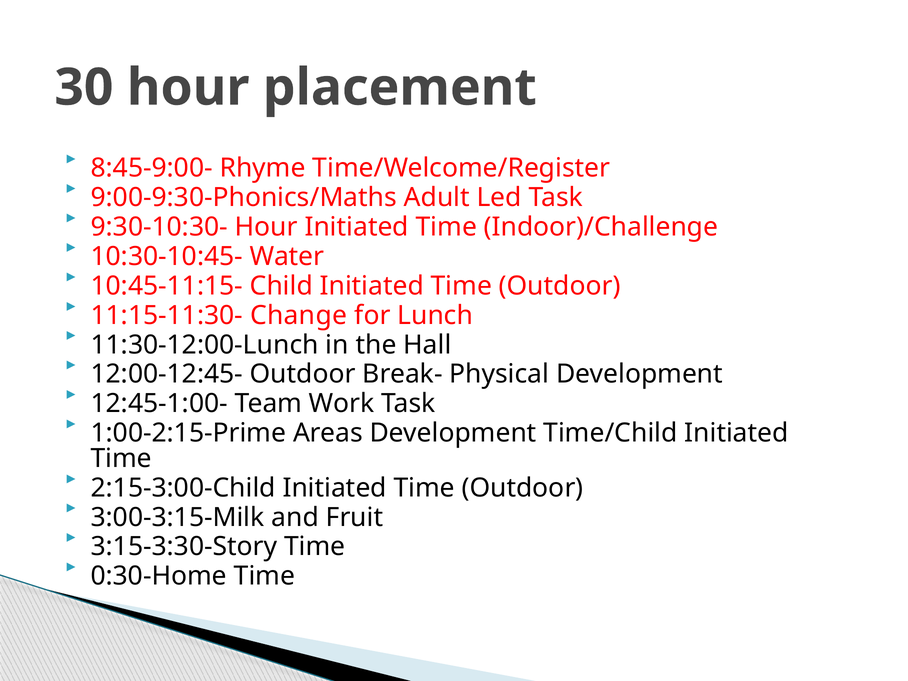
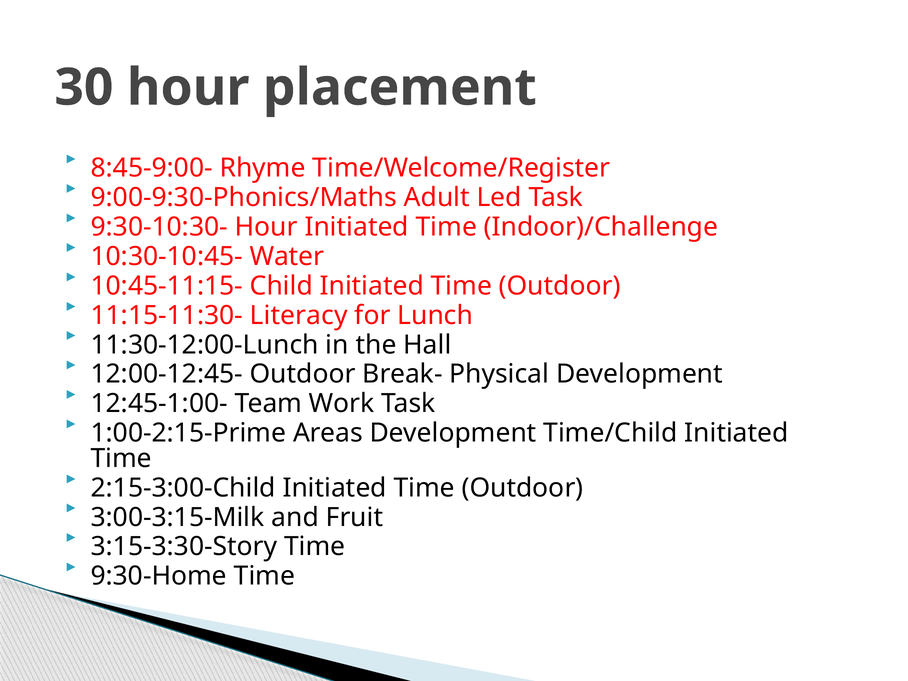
Change: Change -> Literacy (299, 315)
0:30-Home: 0:30-Home -> 9:30-Home (159, 576)
